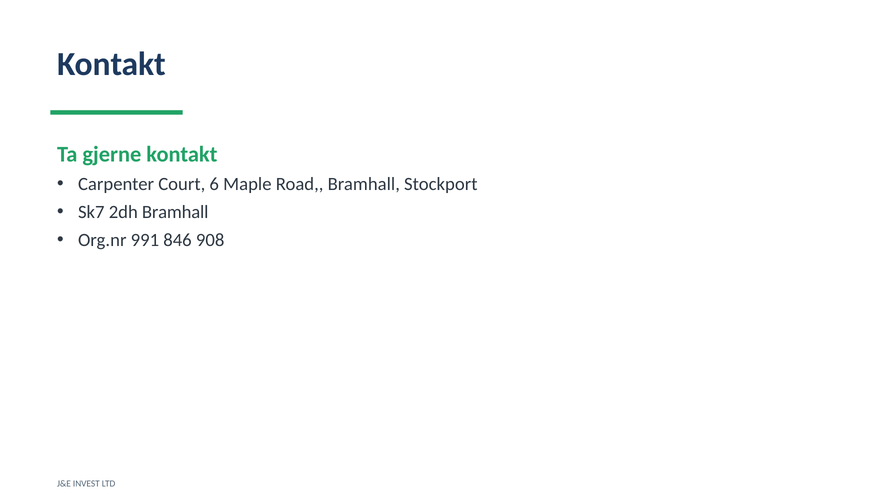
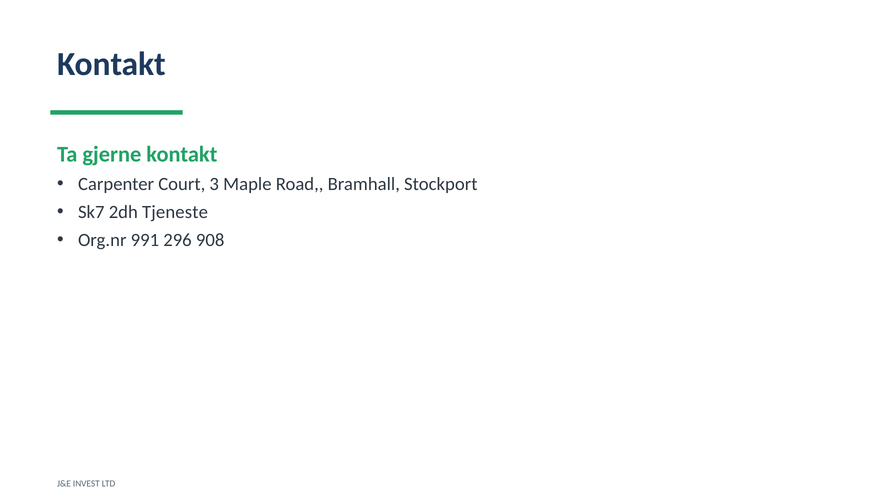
6: 6 -> 3 (214, 184)
2dh Bramhall: Bramhall -> Tjeneste (175, 212)
846: 846 -> 296 (178, 240)
